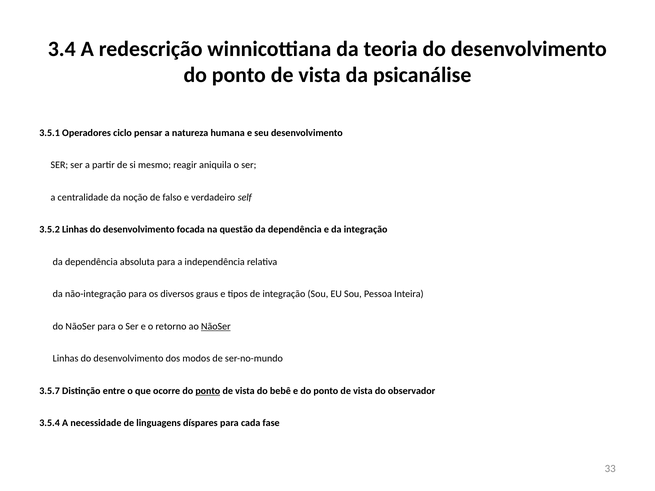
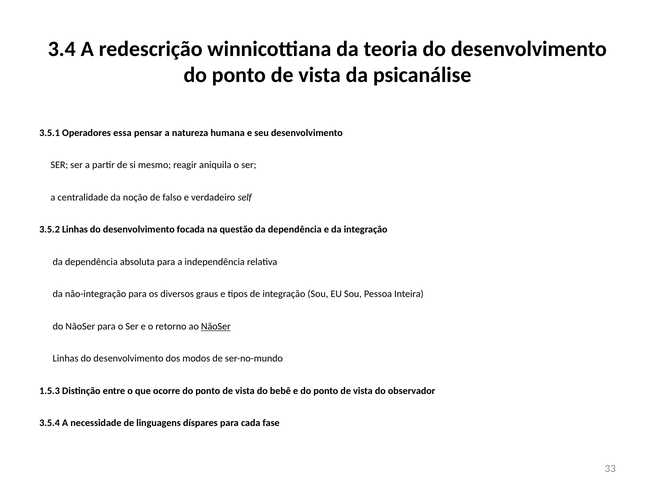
ciclo: ciclo -> essa (122, 133)
3.5.7: 3.5.7 -> 1.5.3 (50, 391)
ponto underline: present -> none (208, 391)
